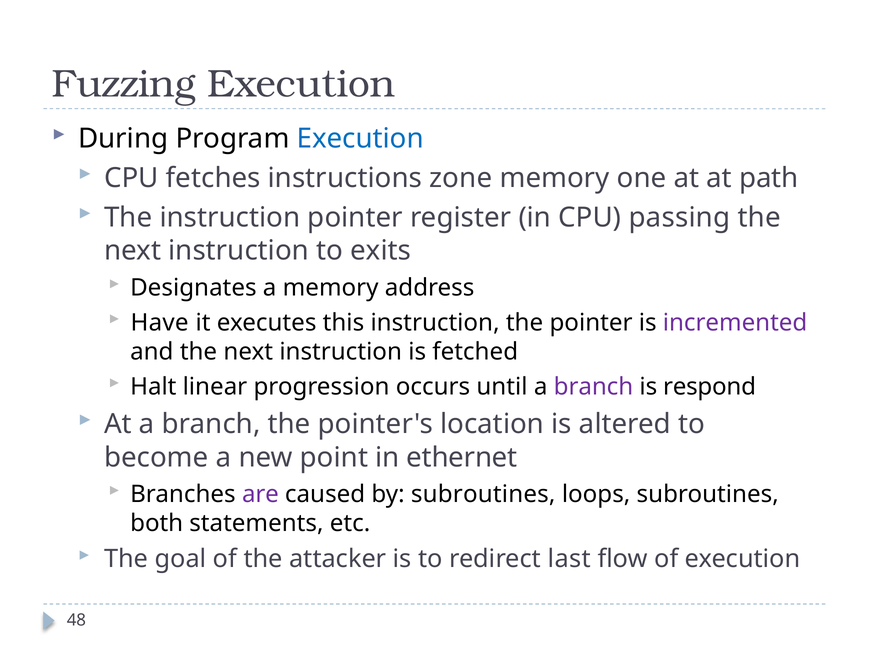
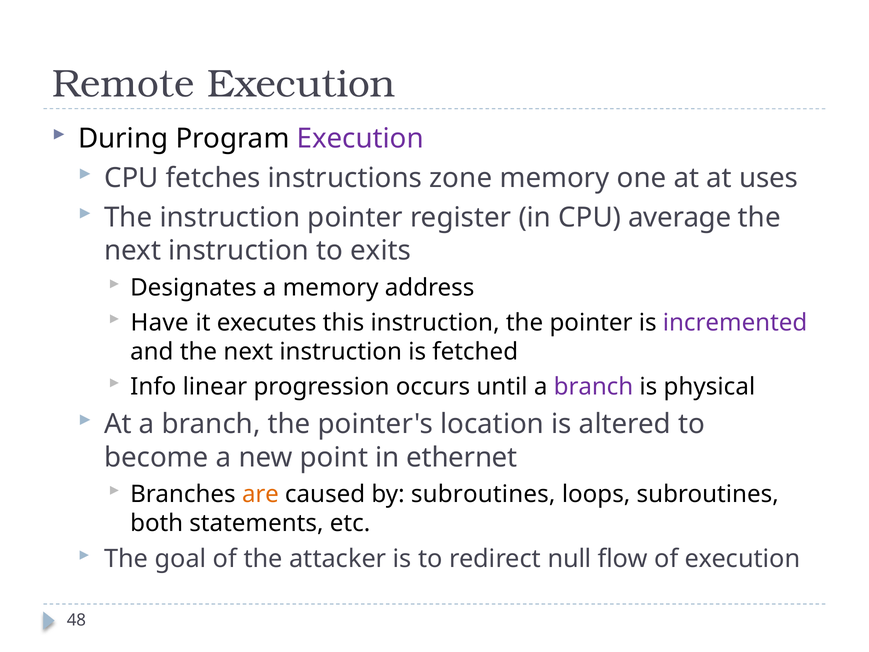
Fuzzing: Fuzzing -> Remote (123, 84)
Execution colour: blue -> purple (360, 139)
path: path -> uses (769, 178)
passing: passing -> average (680, 217)
Halt: Halt -> Info (153, 387)
respond: respond -> physical (709, 387)
are colour: purple -> orange (260, 494)
last: last -> null (570, 559)
